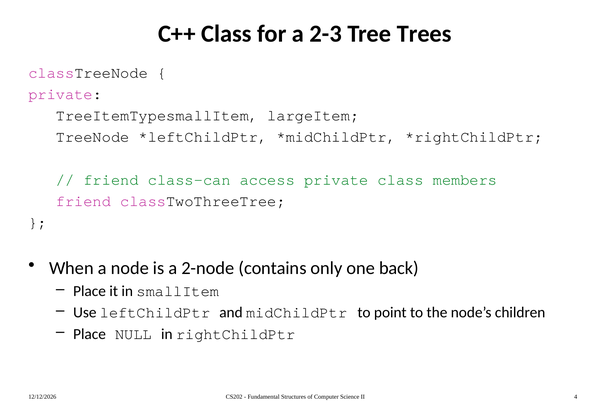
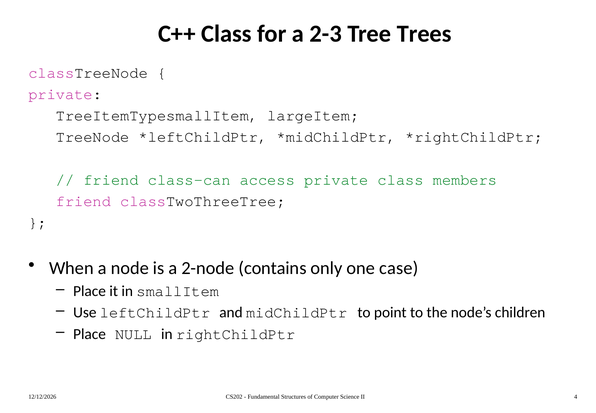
back: back -> case (399, 268)
